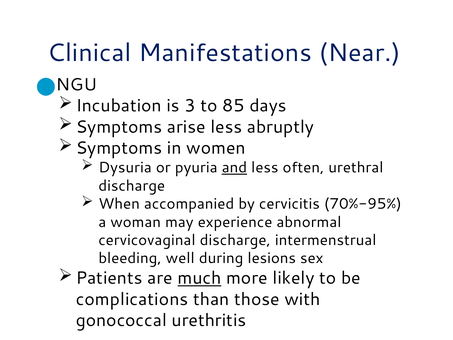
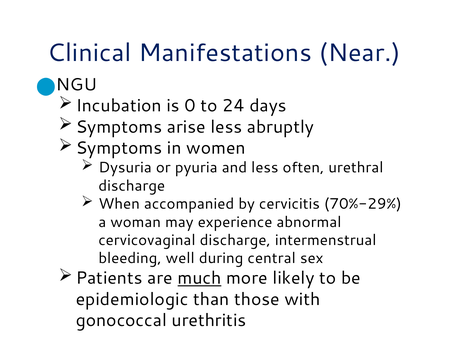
3: 3 -> 0 (190, 106)
85: 85 -> 24 (233, 106)
and underline: present -> none (234, 168)
70%-95%: 70%-95% -> 70%-29% (363, 204)
lesions: lesions -> central (272, 258)
complications: complications -> epidemiologic (132, 299)
